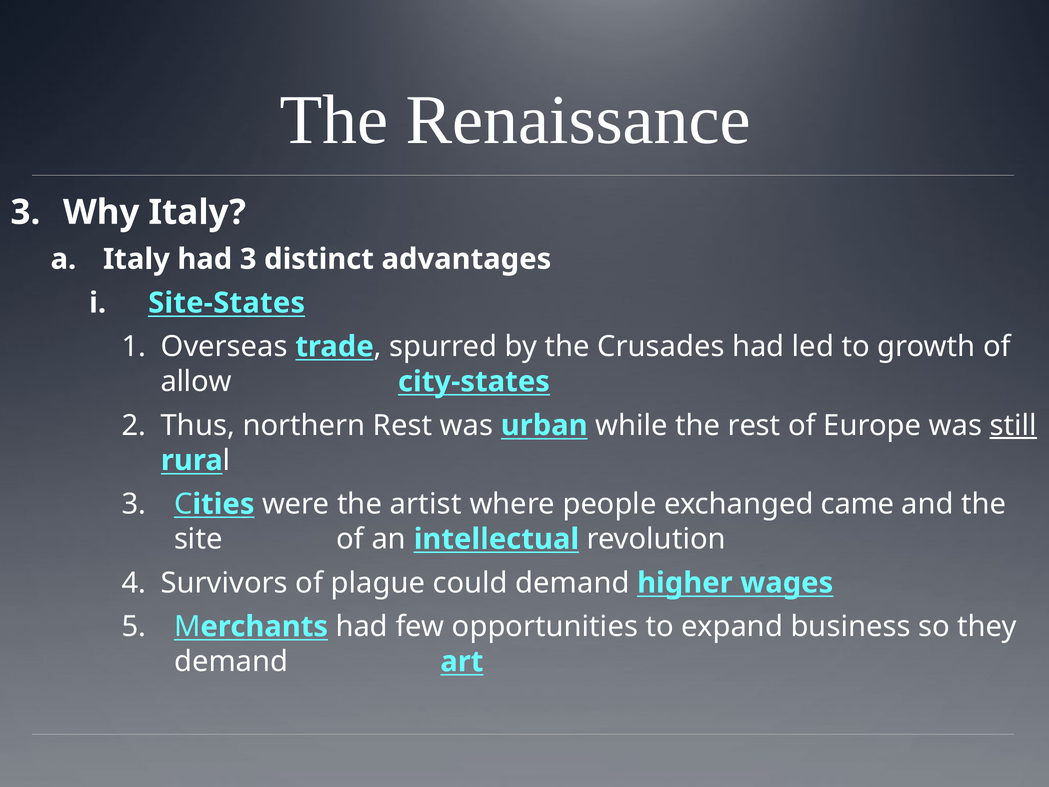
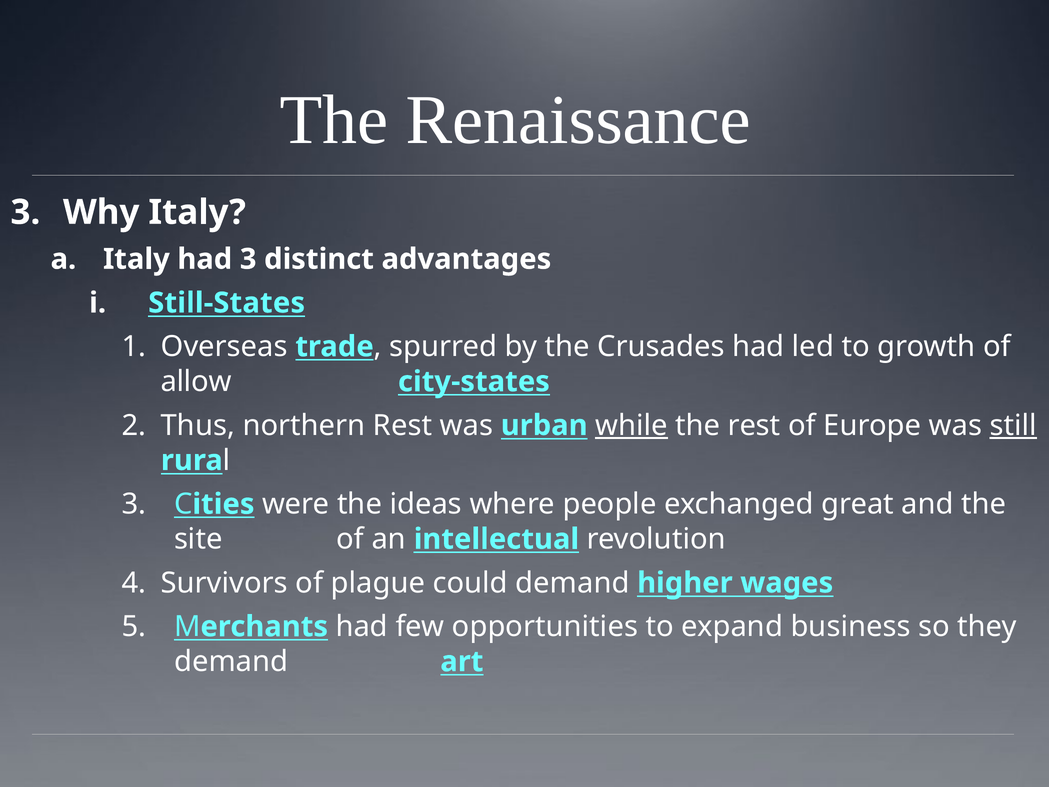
Site-States: Site-States -> Still-States (227, 303)
while underline: none -> present (631, 425)
artist: artist -> ideas (426, 504)
came: came -> great (858, 504)
